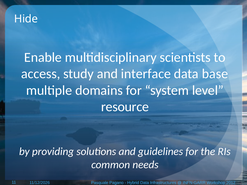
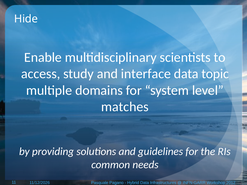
base: base -> topic (215, 74)
resource: resource -> matches (125, 107)
